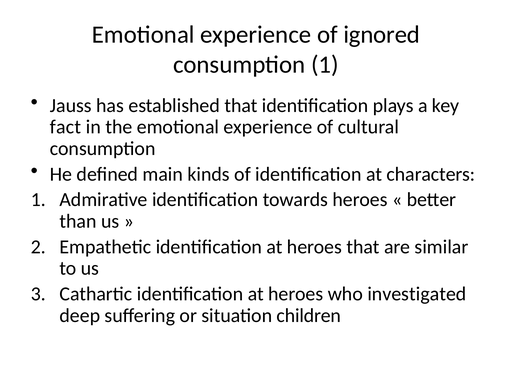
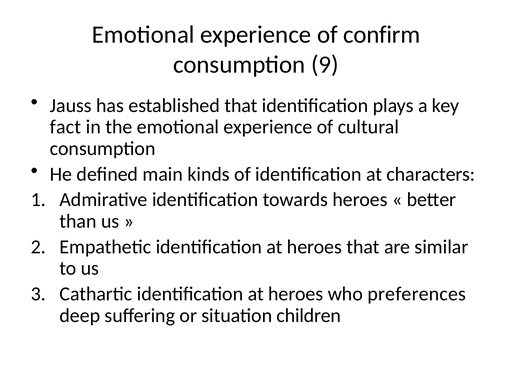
ignored: ignored -> confirm (382, 35)
consumption 1: 1 -> 9 (325, 64)
investigated: investigated -> preferences (417, 294)
